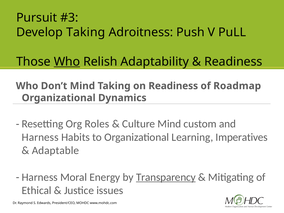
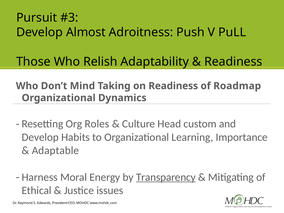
Develop Taking: Taking -> Almost (86, 32)
Who underline: present -> none (67, 62)
Culture Mind: Mind -> Head (169, 124)
Harness: Harness -> Develop (40, 137)
Imperatives: Imperatives -> Importance (242, 137)
